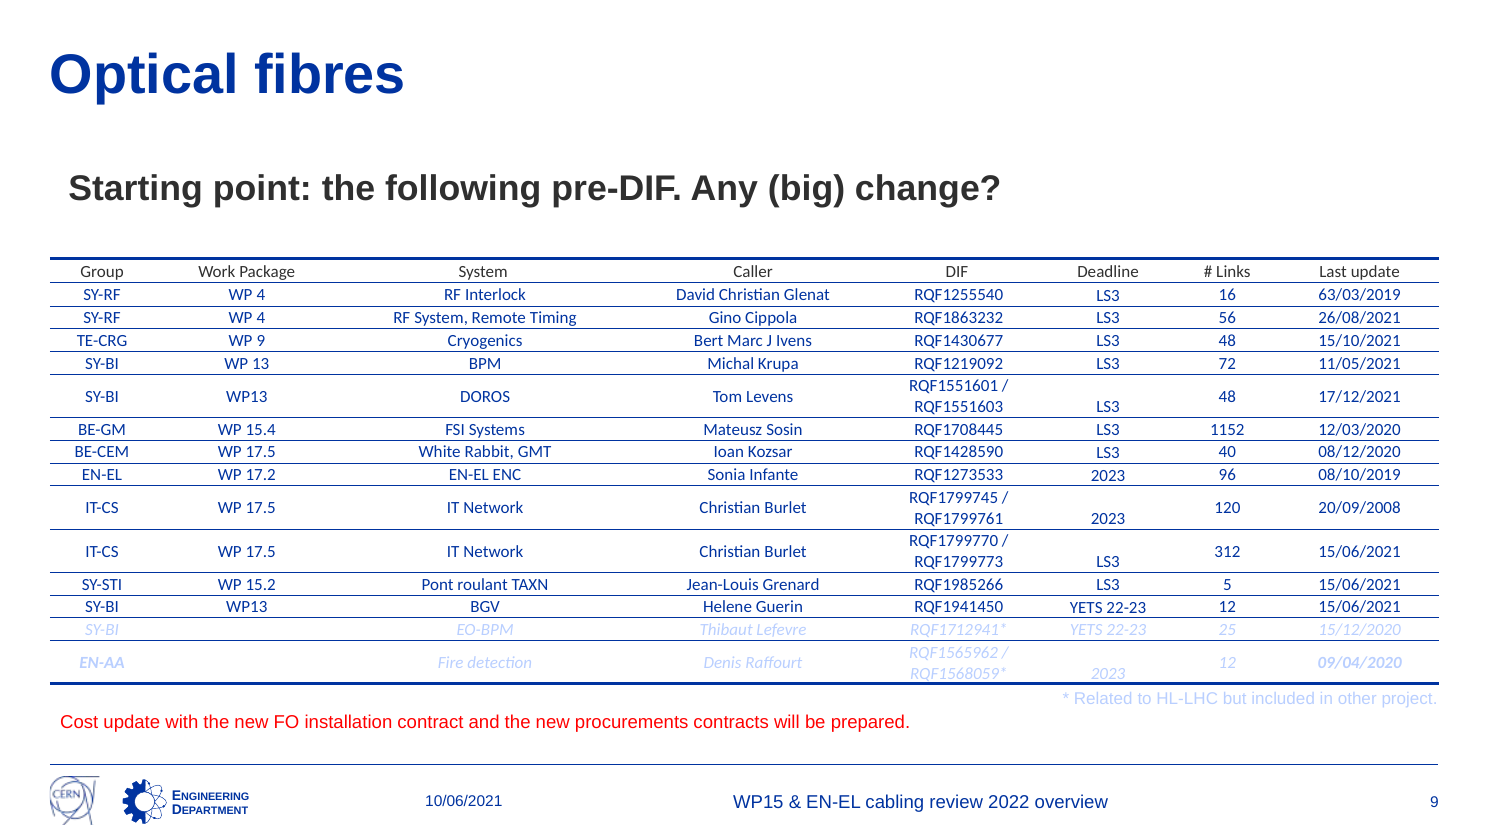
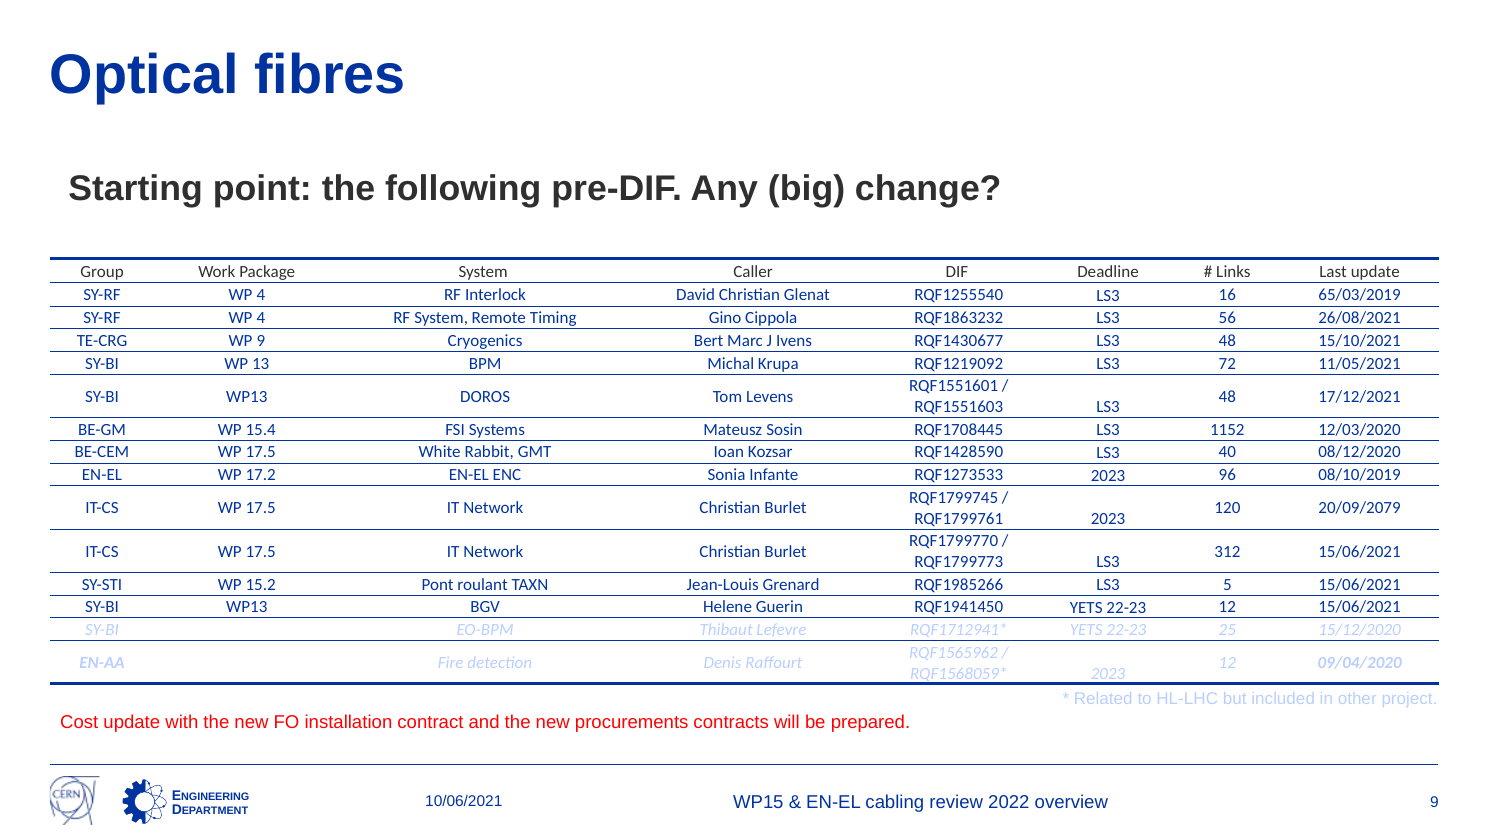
63/03/2019: 63/03/2019 -> 65/03/2019 (1360, 295)
20/09/2008: 20/09/2008 -> 20/09/2079 (1360, 508)
